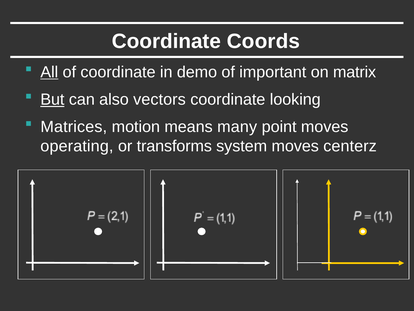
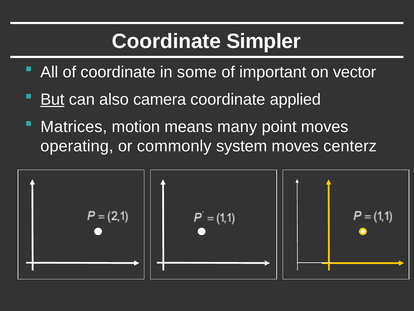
Coords: Coords -> Simpler (264, 41)
All underline: present -> none (49, 72)
demo: demo -> some (197, 72)
matrix: matrix -> vector (355, 72)
vectors: vectors -> camera (160, 99)
looking: looking -> applied (295, 99)
transforms: transforms -> commonly (174, 146)
